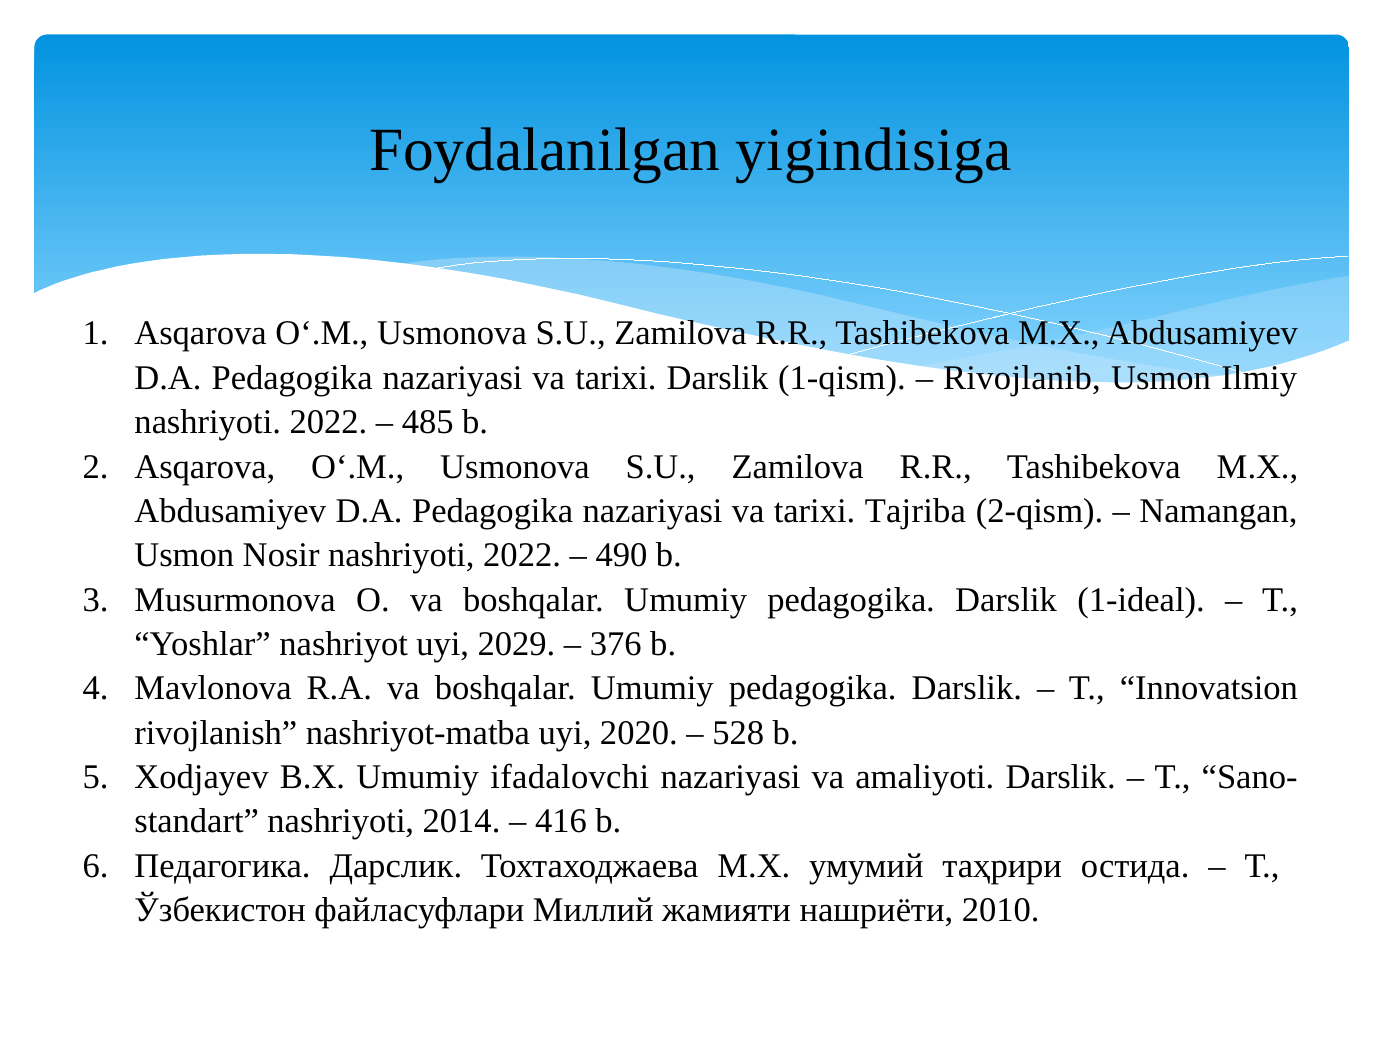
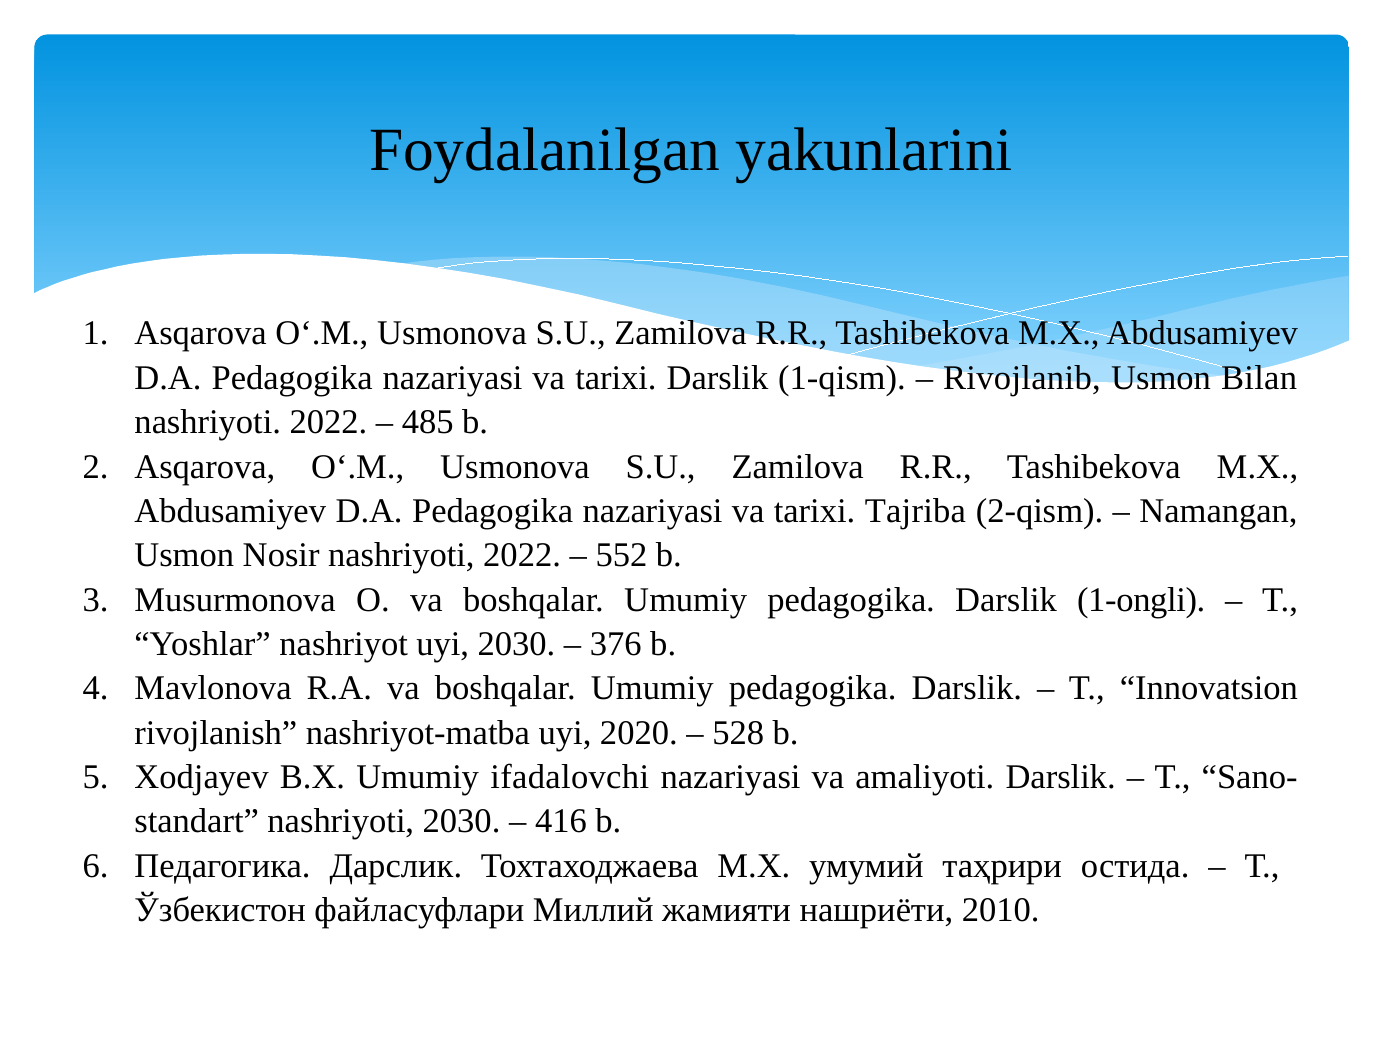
yigindisiga: yigindisiga -> yakunlаrini (874, 150)
Ilmiy: Ilmiy -> Bilаn (1259, 378)
490: 490 -> 552 (621, 555)
1-ideal: 1-ideal -> 1-ongli (1141, 599)
uyi 2029: 2029 -> 2030 (516, 644)
nashriyoti 2014: 2014 -> 2030 (462, 821)
